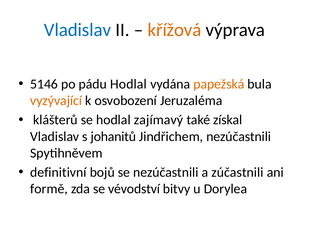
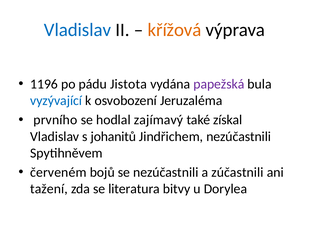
5146: 5146 -> 1196 (44, 84)
pádu Hodlal: Hodlal -> Jistota (129, 84)
papežská colour: orange -> purple (219, 84)
vyzývající colour: orange -> blue (56, 101)
klášterů: klášterů -> prvního (55, 120)
definitivní: definitivní -> červeném (58, 172)
formě: formě -> tažení (49, 189)
vévodství: vévodství -> literatura (134, 189)
